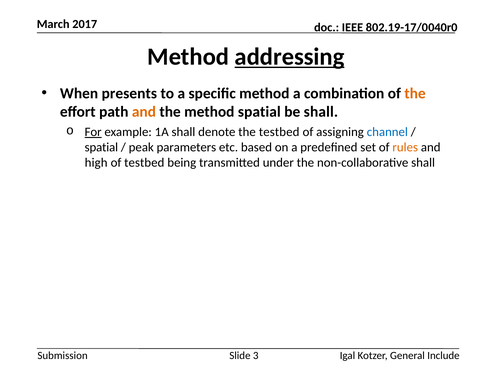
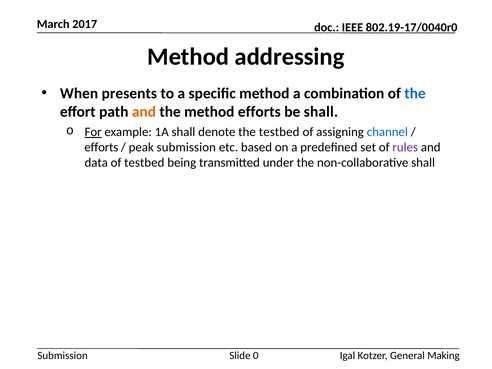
addressing underline: present -> none (290, 57)
the colour: orange -> blue (415, 93)
method spatial: spatial -> efforts (259, 112)
spatial: spatial -> efforts (101, 147)
peak parameters: parameters -> submission (186, 147)
rules colour: orange -> purple (405, 147)
high: high -> data (96, 163)
3: 3 -> 0 (256, 356)
Include: Include -> Making (443, 356)
